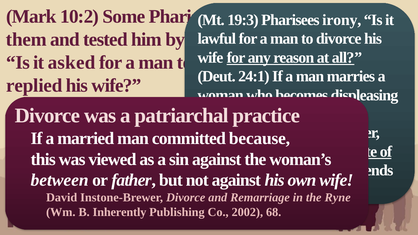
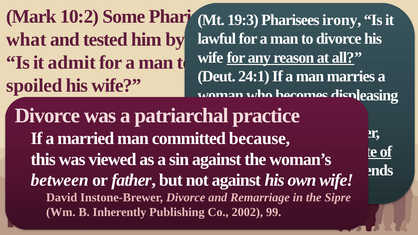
them: them -> what (26, 40)
asked: asked -> admit (72, 63)
replied: replied -> spoiled (34, 86)
Ryne: Ryne -> Sipre (338, 198)
68: 68 -> 99 (274, 212)
